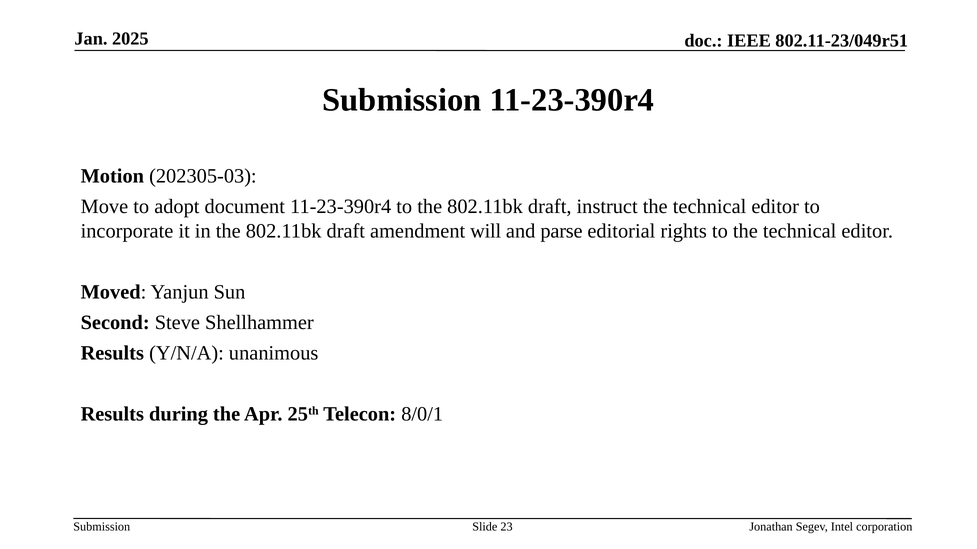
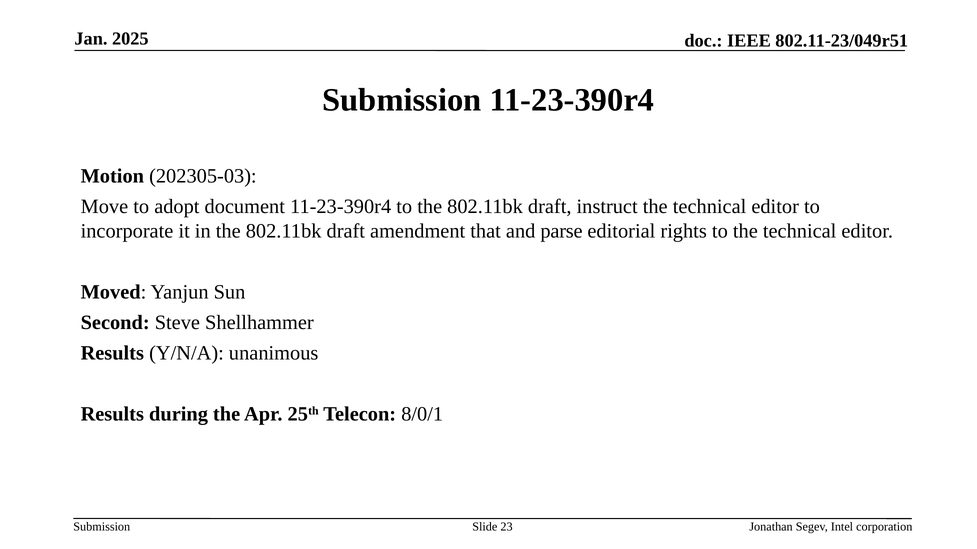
will: will -> that (486, 231)
